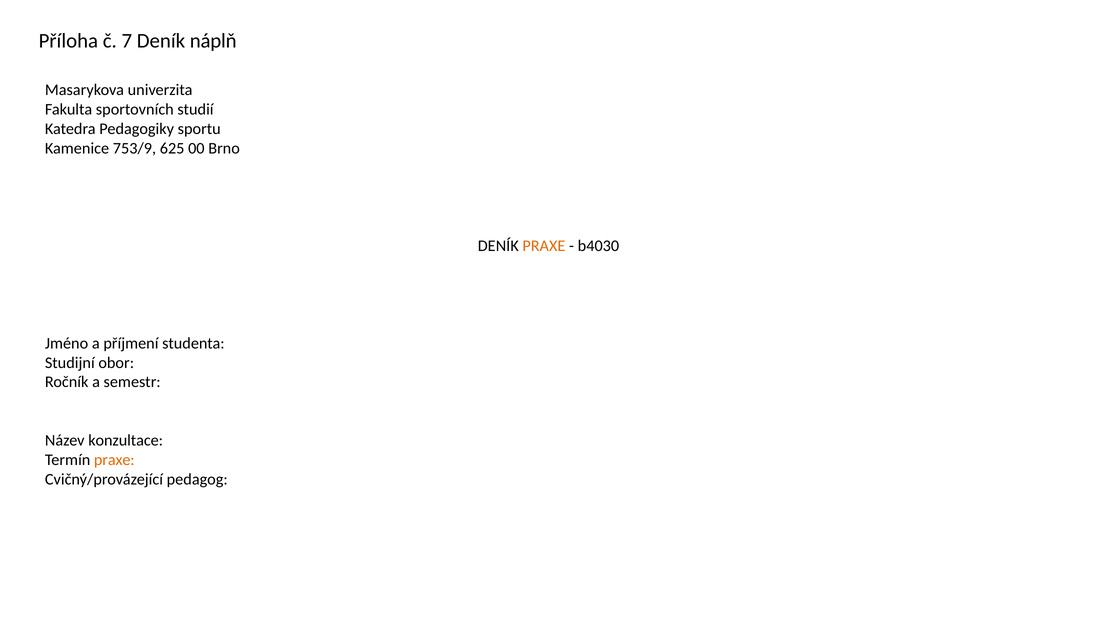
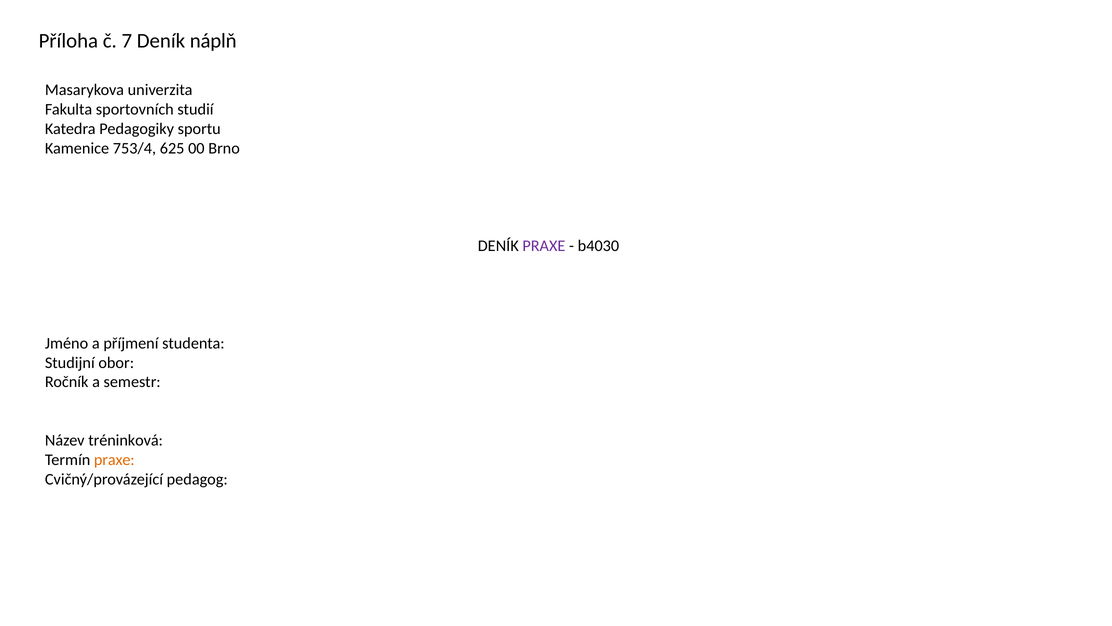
753/9: 753/9 -> 753/4 (134, 148)
PRAXE colour: orange -> purple (544, 246)
konzultace: konzultace -> tréninková (126, 440)
